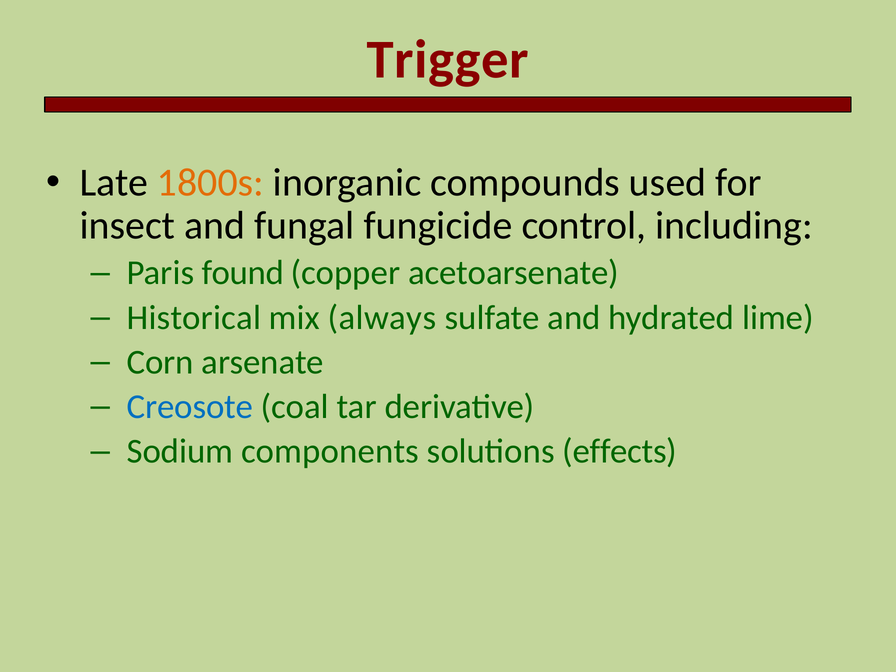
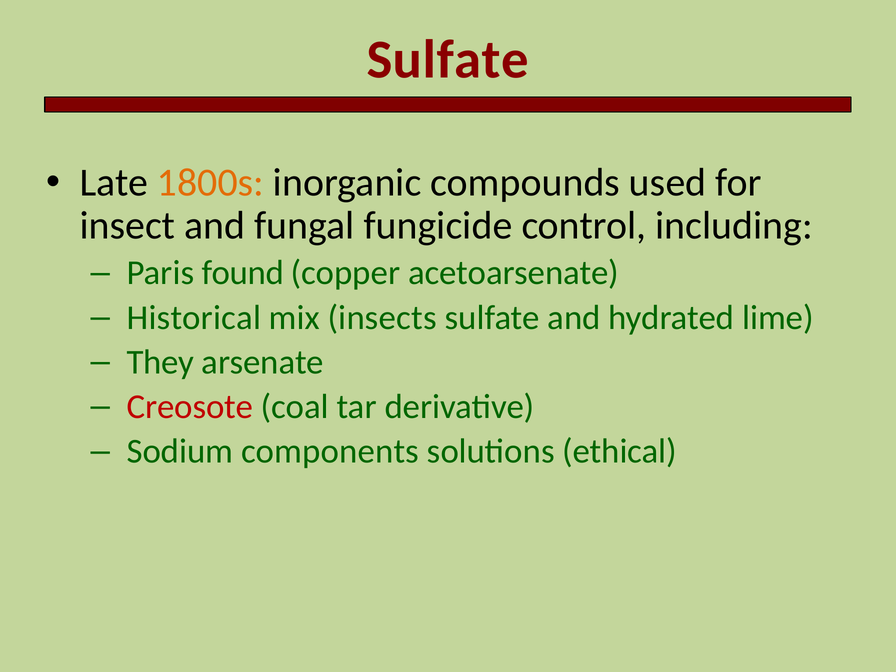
Trigger: Trigger -> Sulfate (448, 60)
always: always -> insects (382, 318)
Corn: Corn -> They (160, 362)
Creosote colour: blue -> red (190, 407)
effects: effects -> ethical (620, 451)
